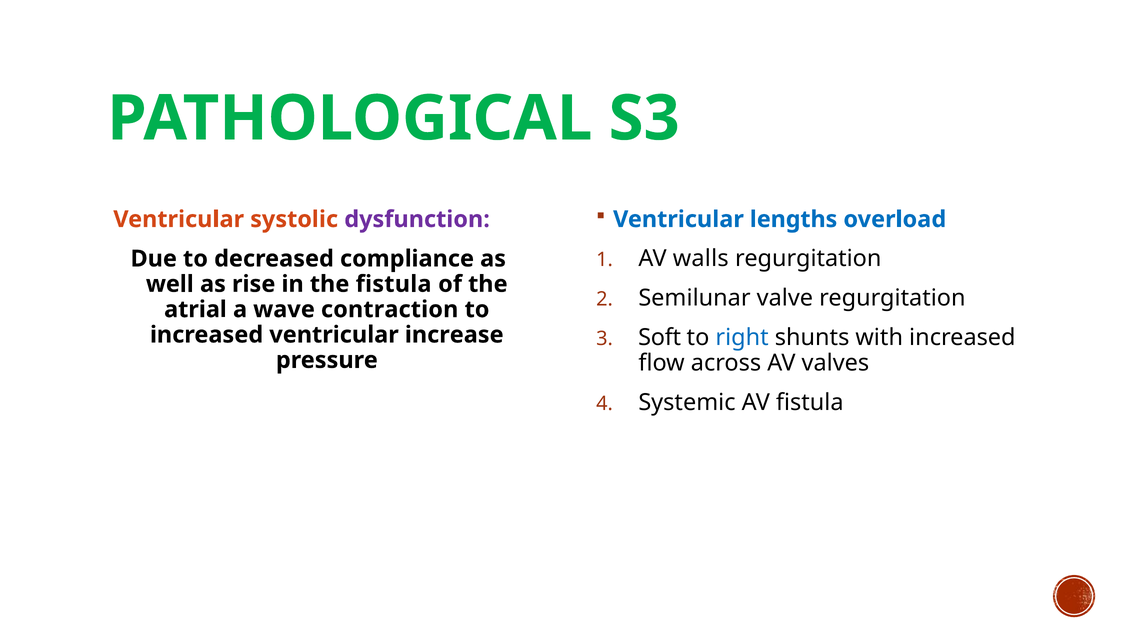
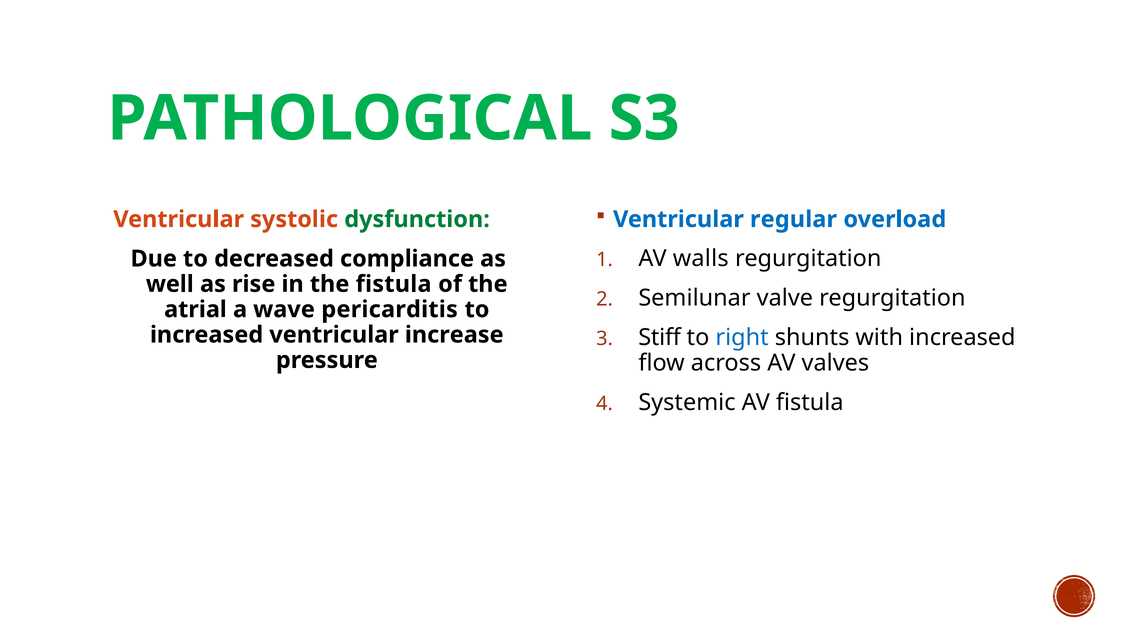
lengths: lengths -> regular (793, 219)
dysfunction colour: purple -> green (417, 219)
contraction: contraction -> pericarditis (390, 310)
Soft: Soft -> Stiff (660, 338)
